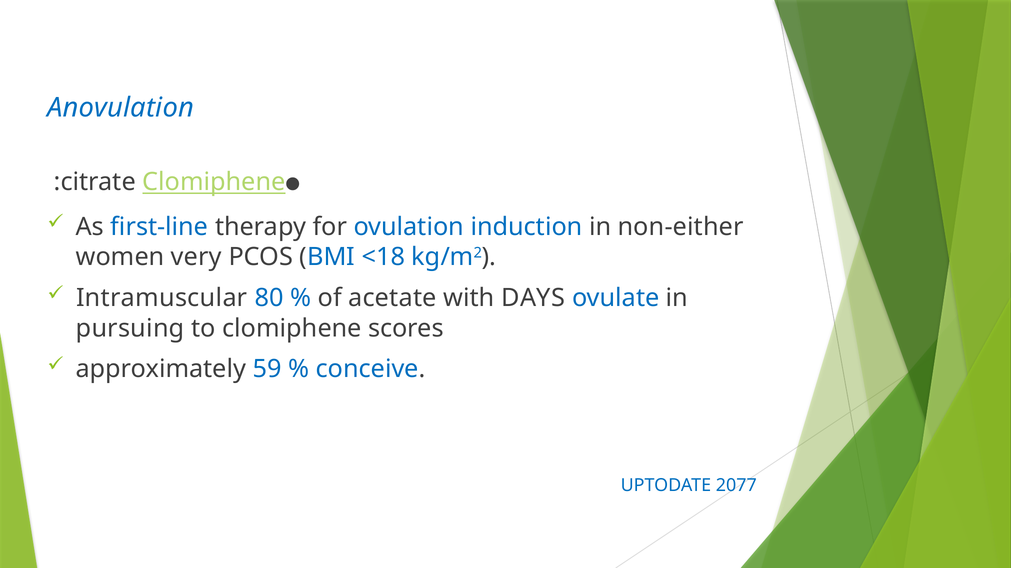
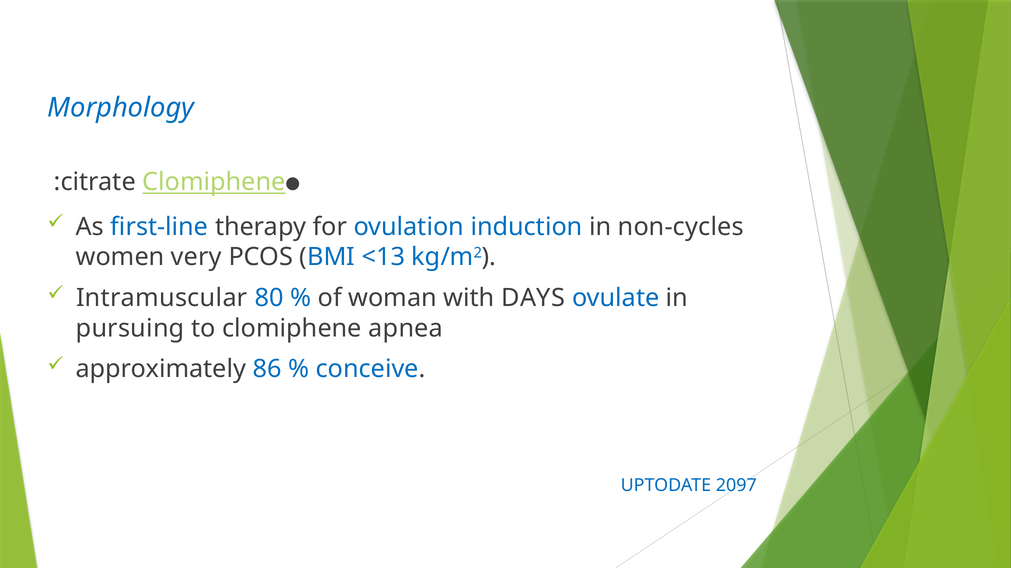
Anovulation: Anovulation -> Morphology (121, 108)
non-either: non-either -> non-cycles (681, 227)
<18: <18 -> <13 (383, 257)
acetate: acetate -> woman (393, 298)
scores: scores -> apnea (406, 329)
59: 59 -> 86 (267, 370)
2077: 2077 -> 2097 (736, 486)
